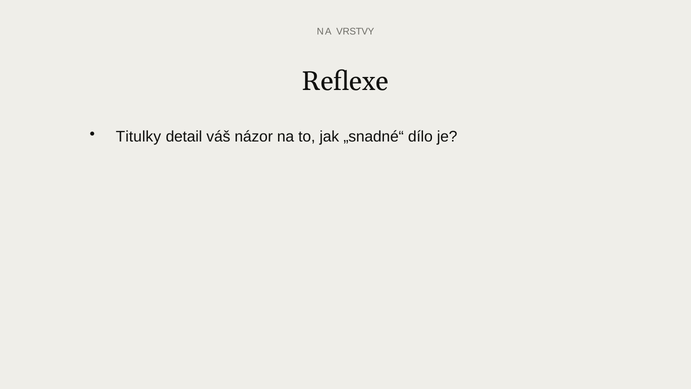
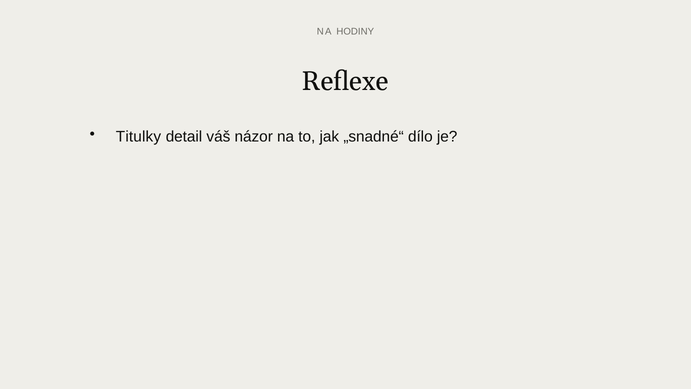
VRSTVY: VRSTVY -> HODINY (355, 32)
